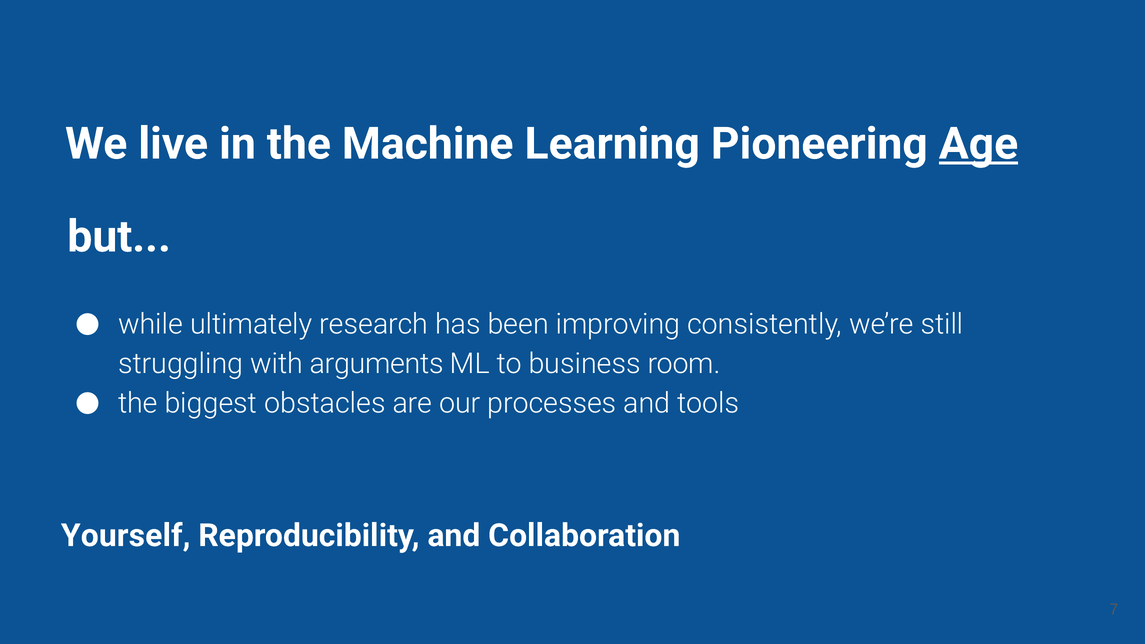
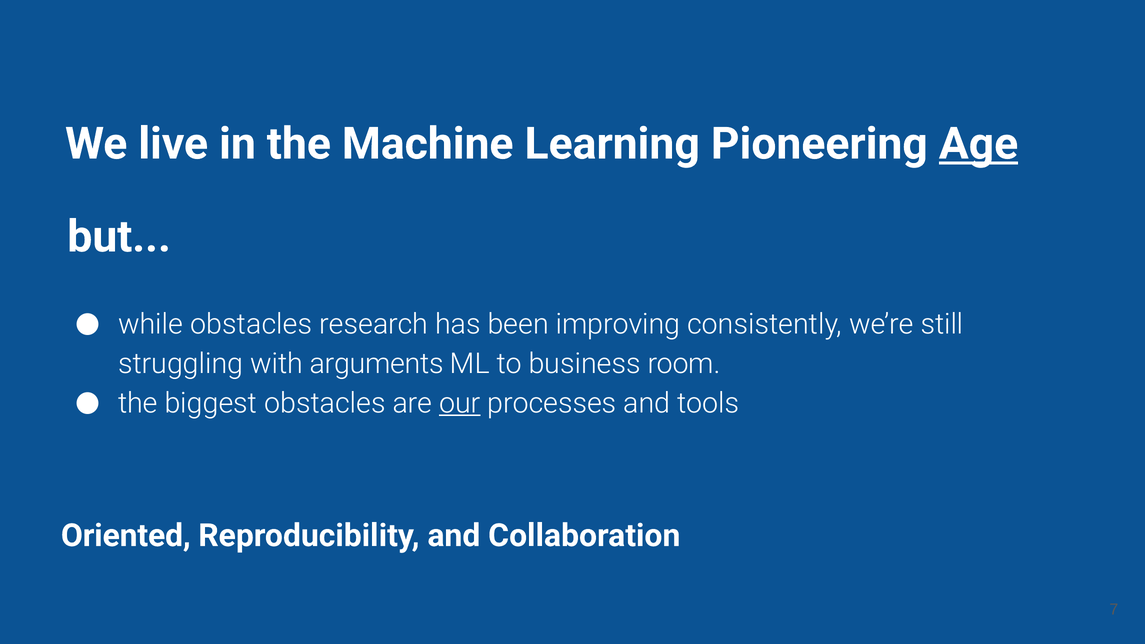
while ultimately: ultimately -> obstacles (251, 324)
our underline: none -> present (460, 403)
Yourself: Yourself -> Oriented (126, 536)
